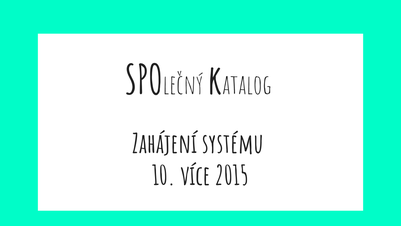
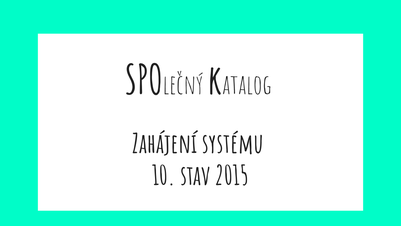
více: více -> stav (195, 176)
